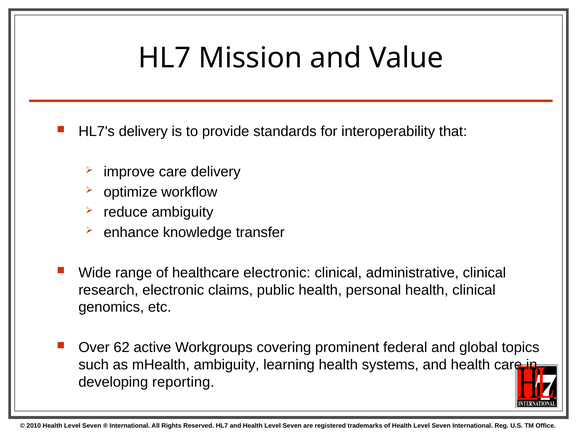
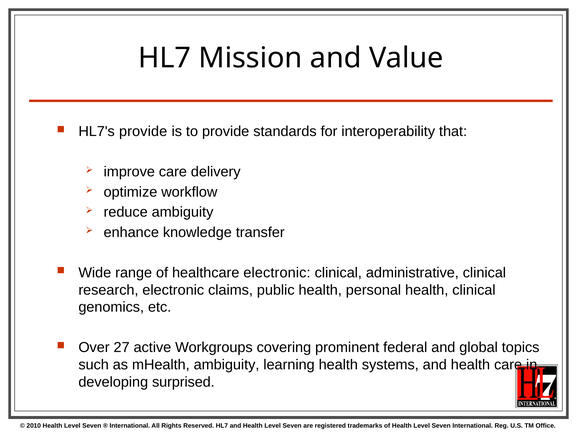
HL7's delivery: delivery -> provide (143, 132)
62: 62 -> 27 (122, 348)
reporting: reporting -> surprised (183, 383)
